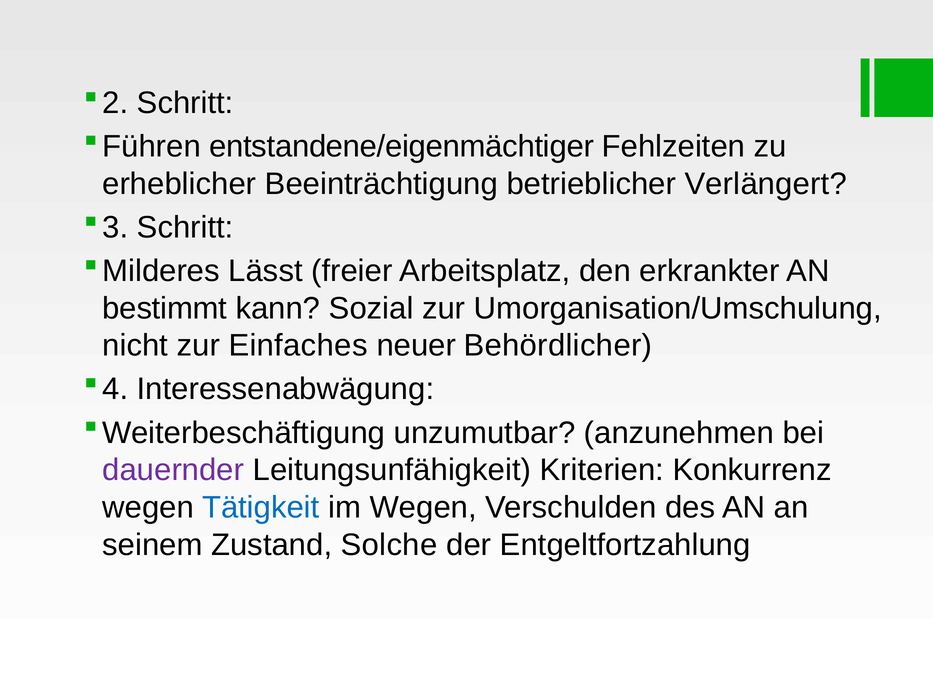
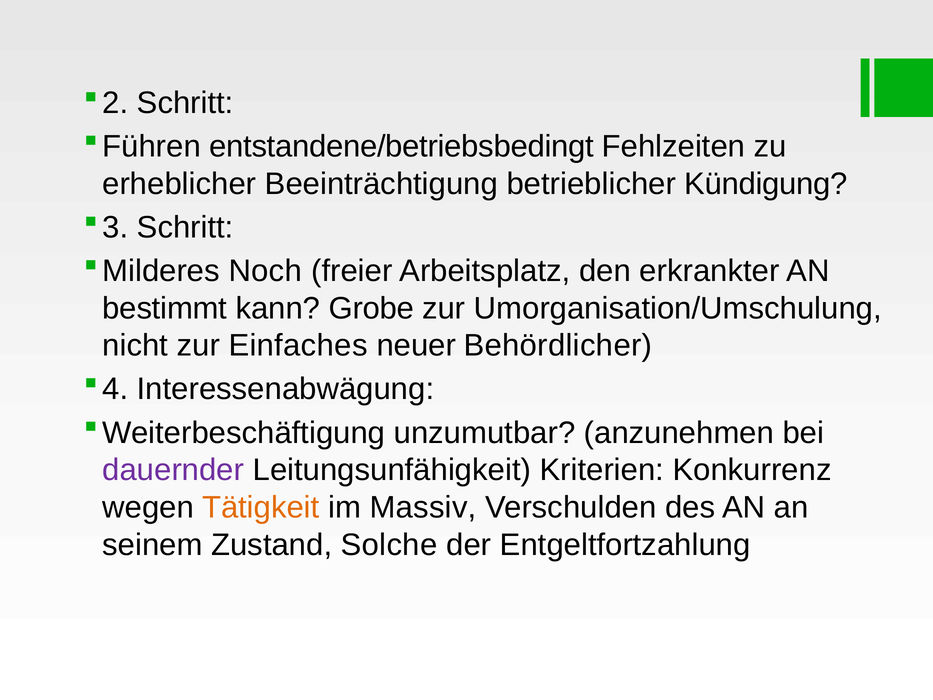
entstandene/eigenmächtiger: entstandene/eigenmächtiger -> entstandene/betriebsbedingt (402, 147)
Verlängert: Verlängert -> Kündigung (766, 184)
Lässt: Lässt -> Noch (265, 271)
Sozial: Sozial -> Grobe (371, 308)
Tätigkeit colour: blue -> orange (261, 507)
im Wegen: Wegen -> Massiv (423, 507)
